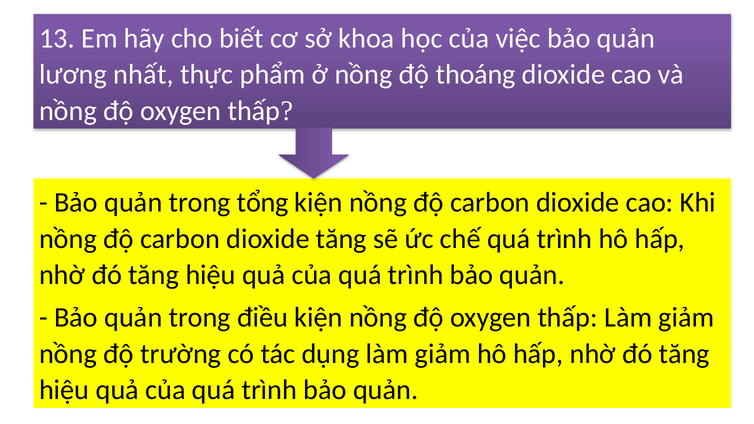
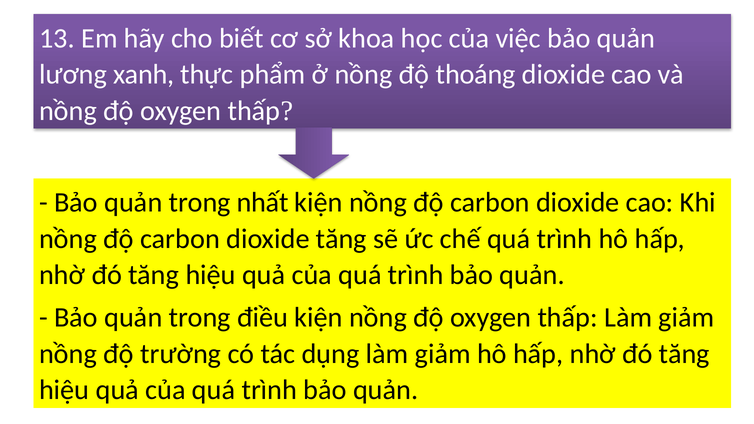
nhất: nhất -> xanh (144, 74)
tổng: tổng -> nhất (263, 203)
